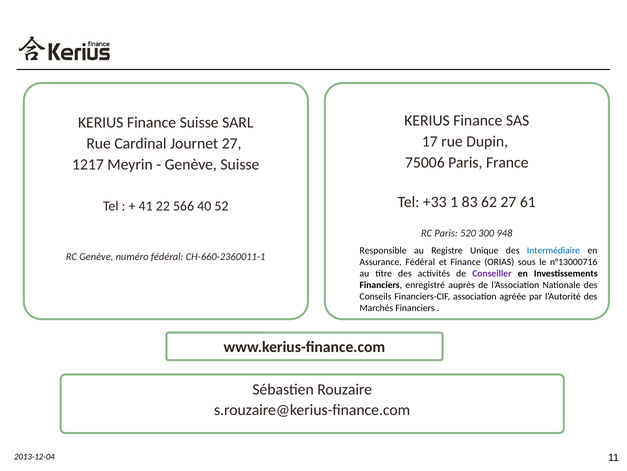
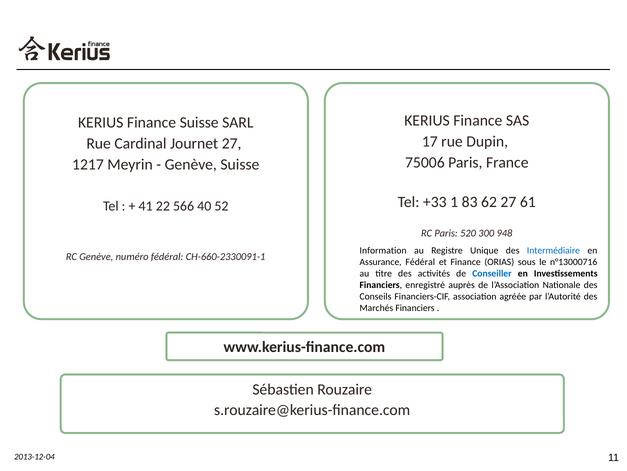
Responsible: Responsible -> Information (383, 250)
CH-660-2360011-1: CH-660-2360011-1 -> CH-660-2330091-1 (226, 256)
Conseiller colour: purple -> blue (492, 273)
